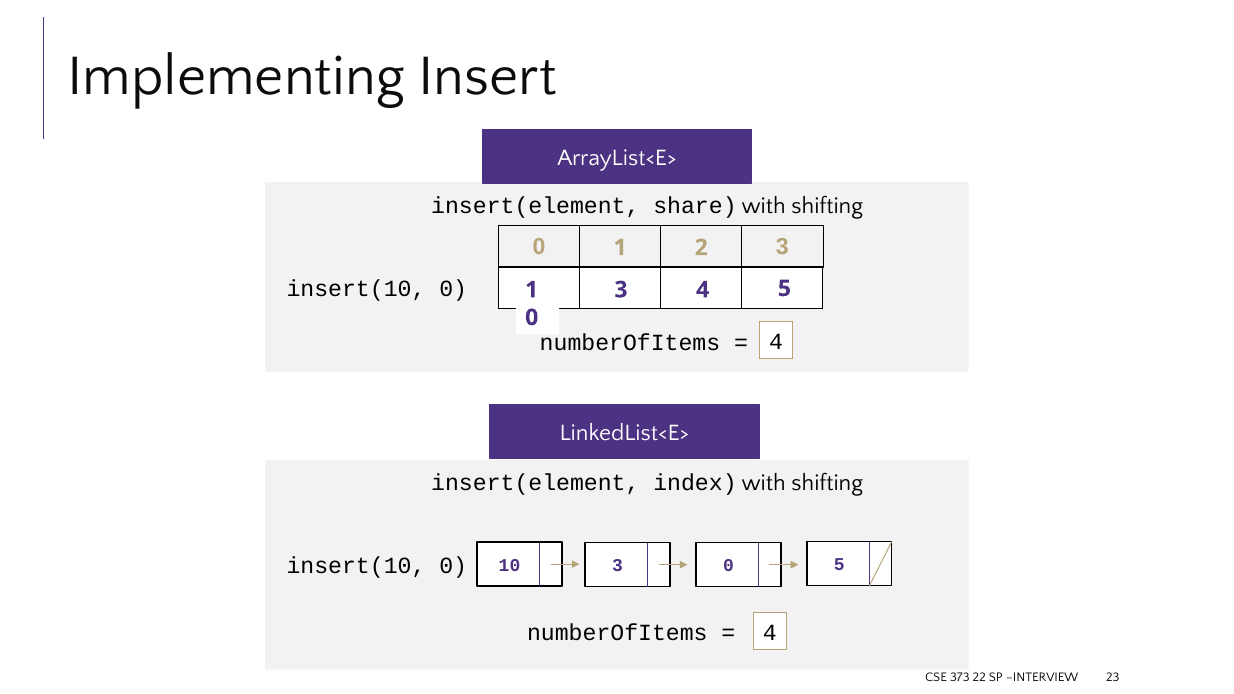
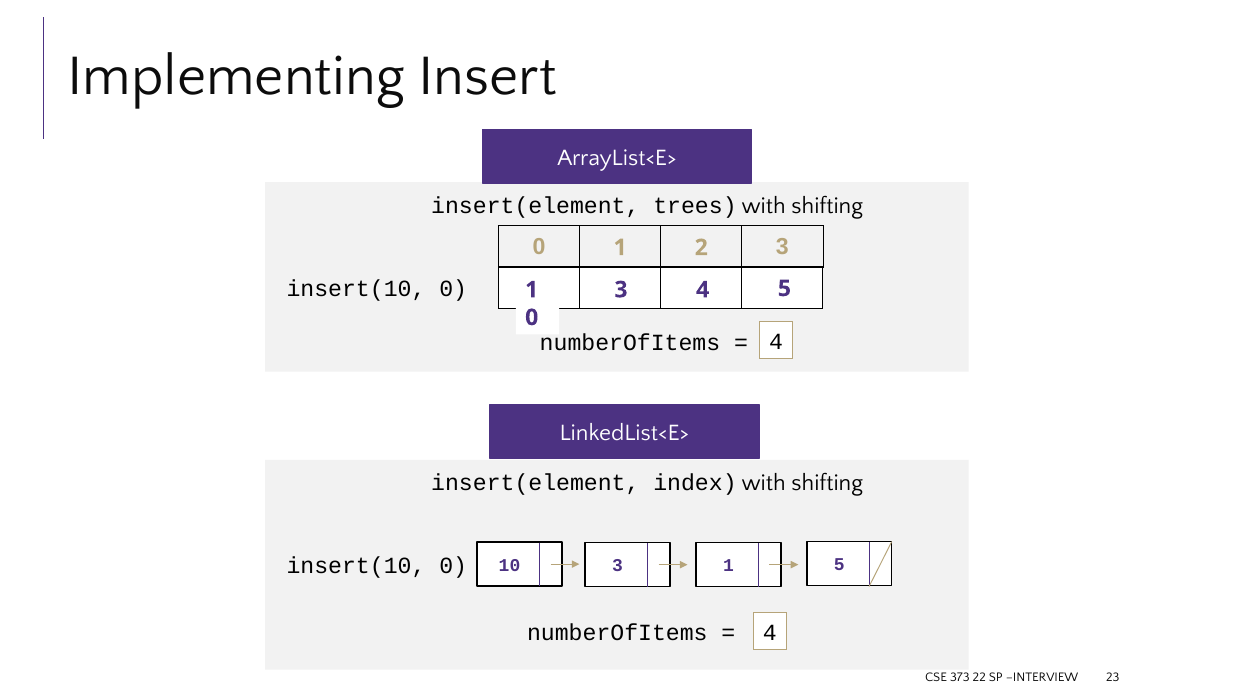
share: share -> trees (695, 206)
0: 0 -> 1 (728, 566)
